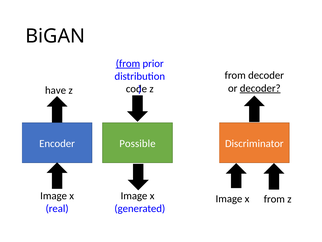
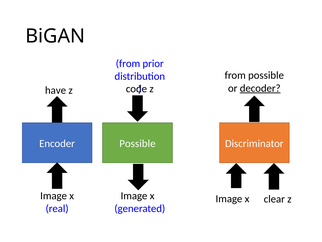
from underline: present -> none (128, 63)
from decoder: decoder -> possible (266, 75)
x from: from -> clear (274, 199)
